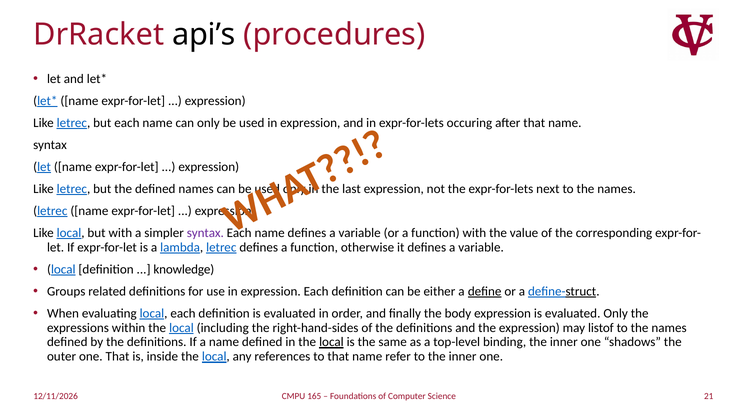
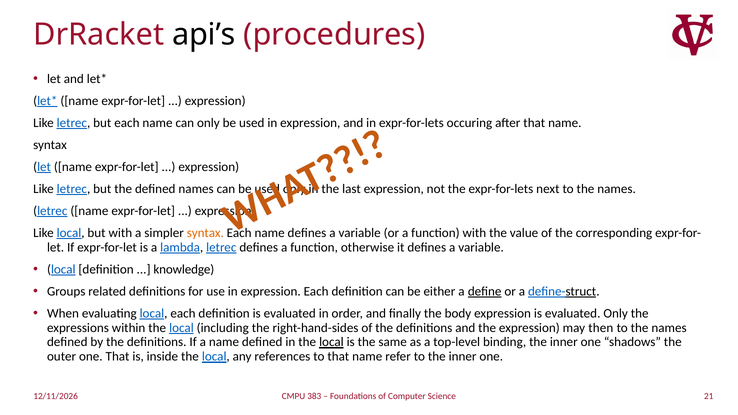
syntax colour: purple -> orange (205, 233)
listof: listof -> then (601, 328)
165: 165 -> 383 (314, 396)
